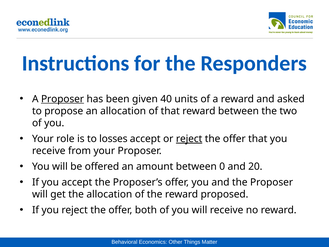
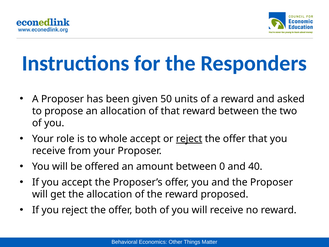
Proposer underline: present -> none (63, 99)
40: 40 -> 50 (166, 99)
losses: losses -> whole (113, 139)
20: 20 -> 40 (255, 166)
